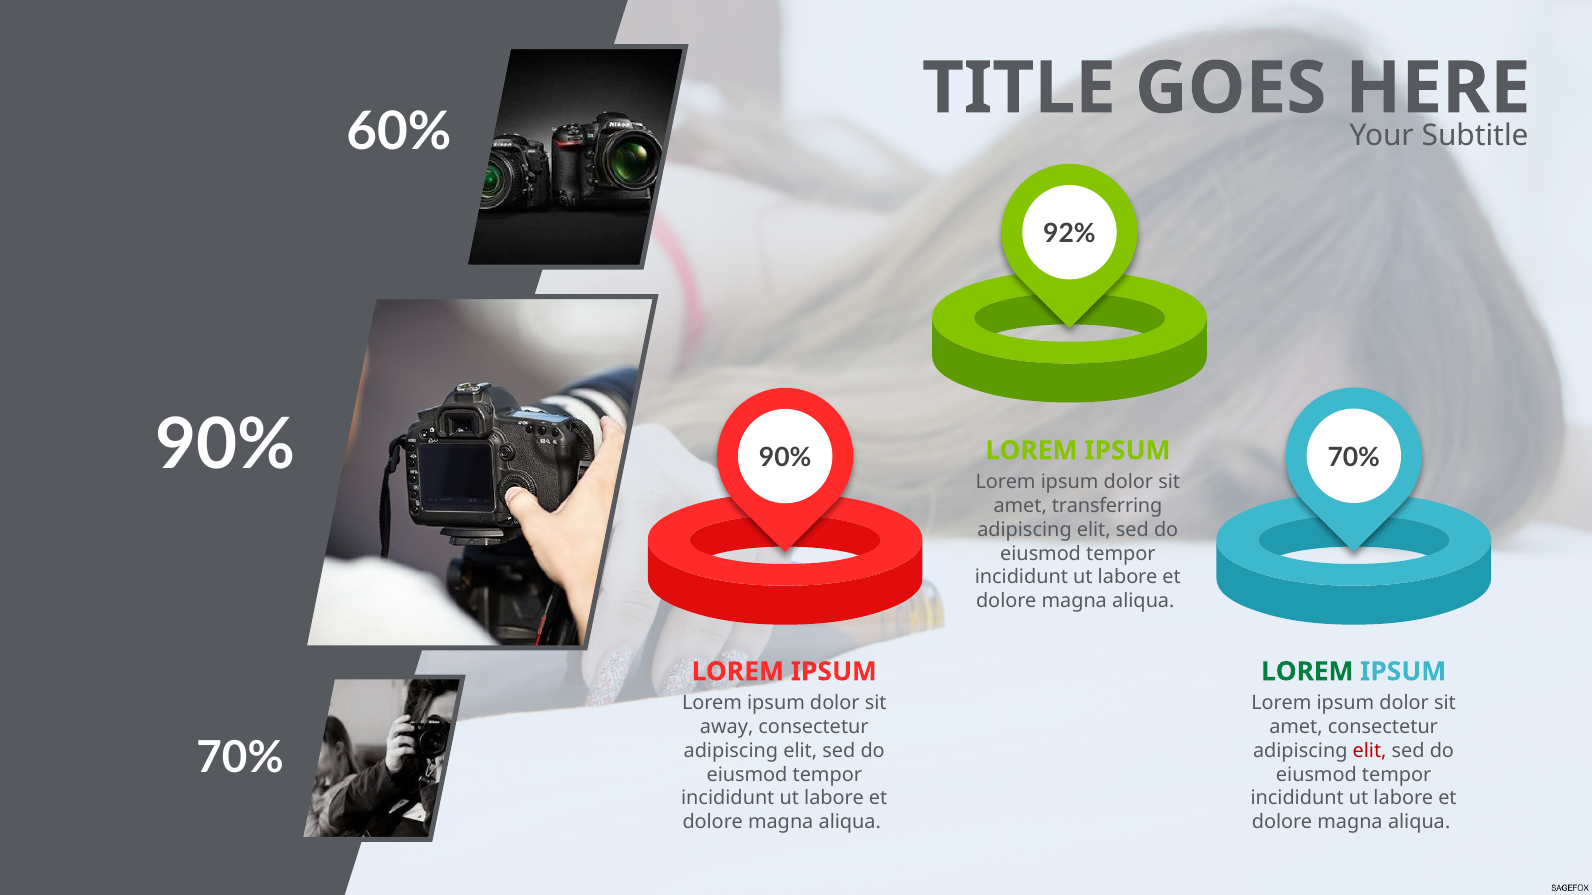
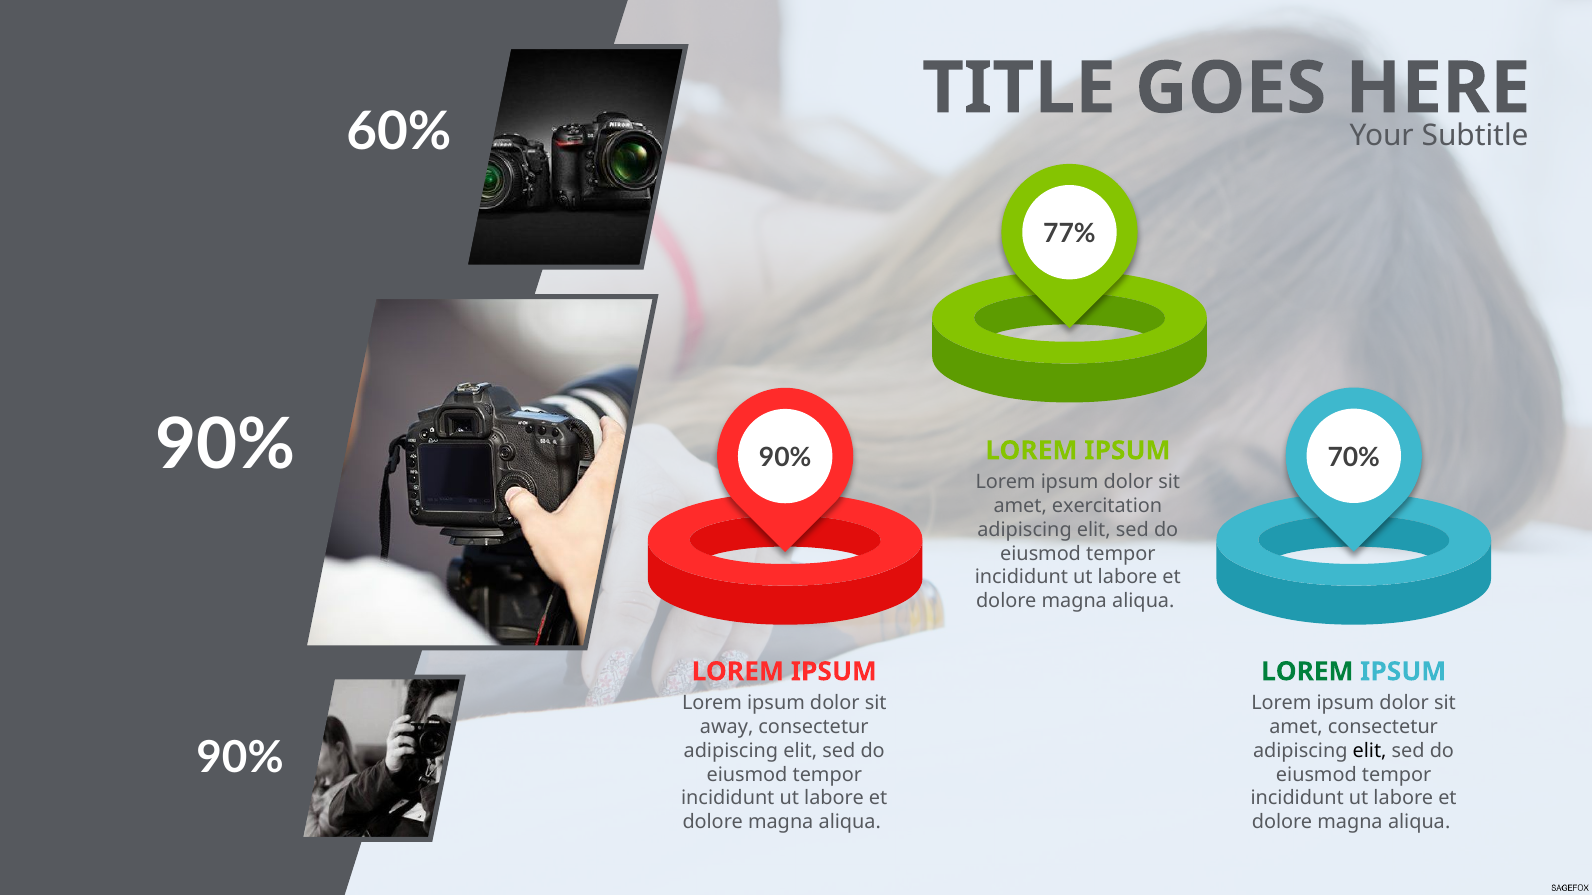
92%: 92% -> 77% (1069, 234)
transferring: transferring -> exercitation (1107, 506)
70%: 70% -> 90% (240, 758)
elit colour: red -> black (1370, 751)
